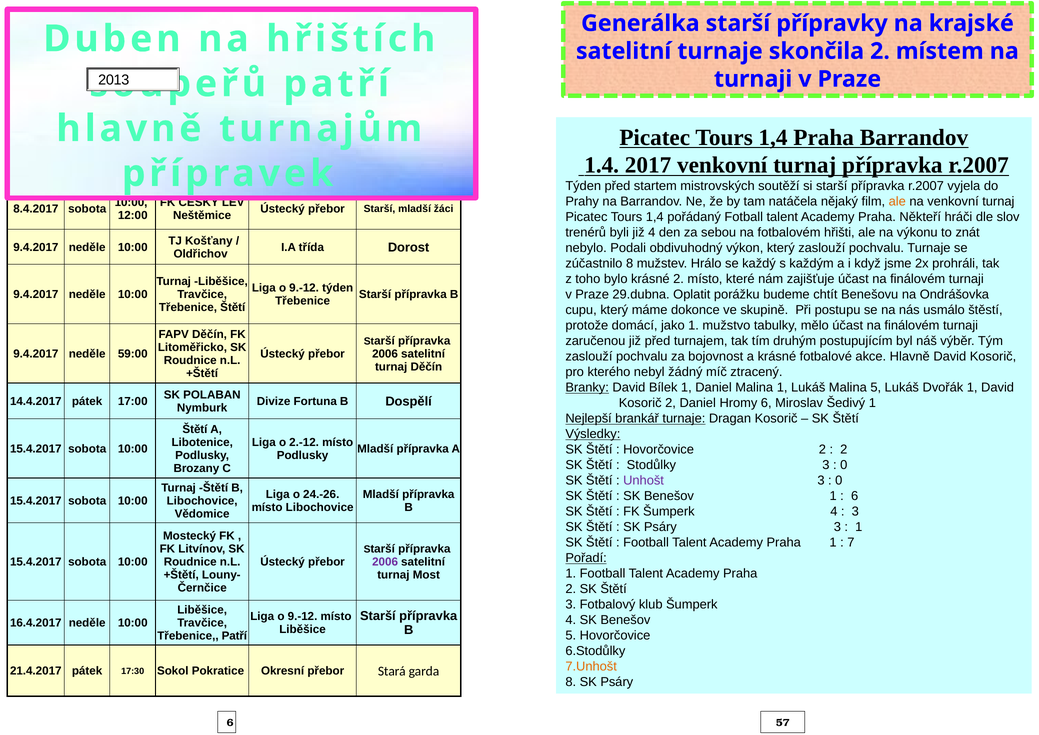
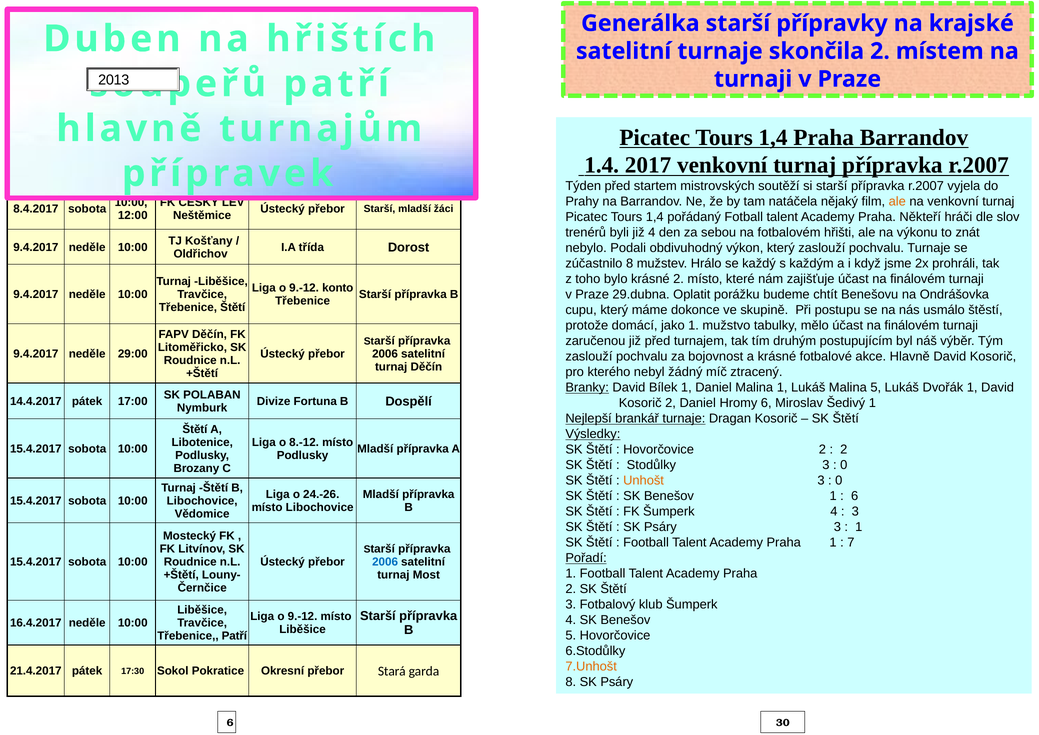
9.-12 týden: týden -> konto (338, 288)
59:00: 59:00 -> 29:00 (133, 354)
2.-12: 2.-12 -> 8.-12 (304, 443)
Unhošt colour: purple -> orange (644, 481)
2006 colour: purple -> blue (385, 562)
57: 57 -> 30 (783, 723)
